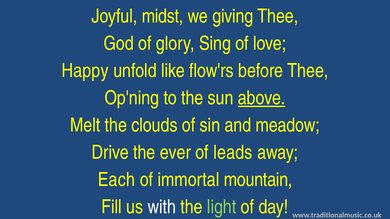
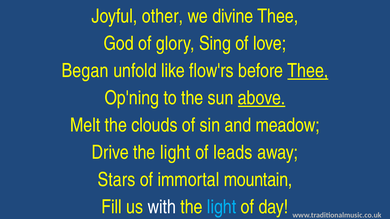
midst: midst -> other (162, 16)
giving: giving -> divine (233, 16)
Happy: Happy -> Began (85, 71)
Thee underline: none -> present (308, 71)
Drive the ever: ever -> light (175, 153)
Each: Each -> Stars (116, 180)
light colour: light green -> light blue (222, 207)
